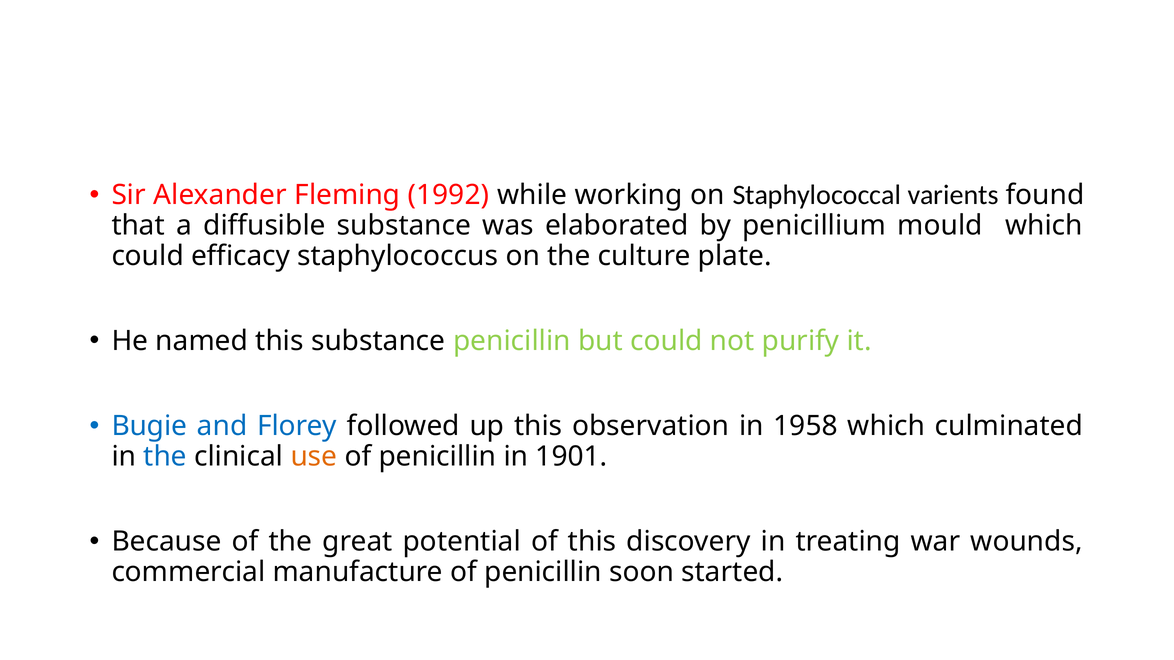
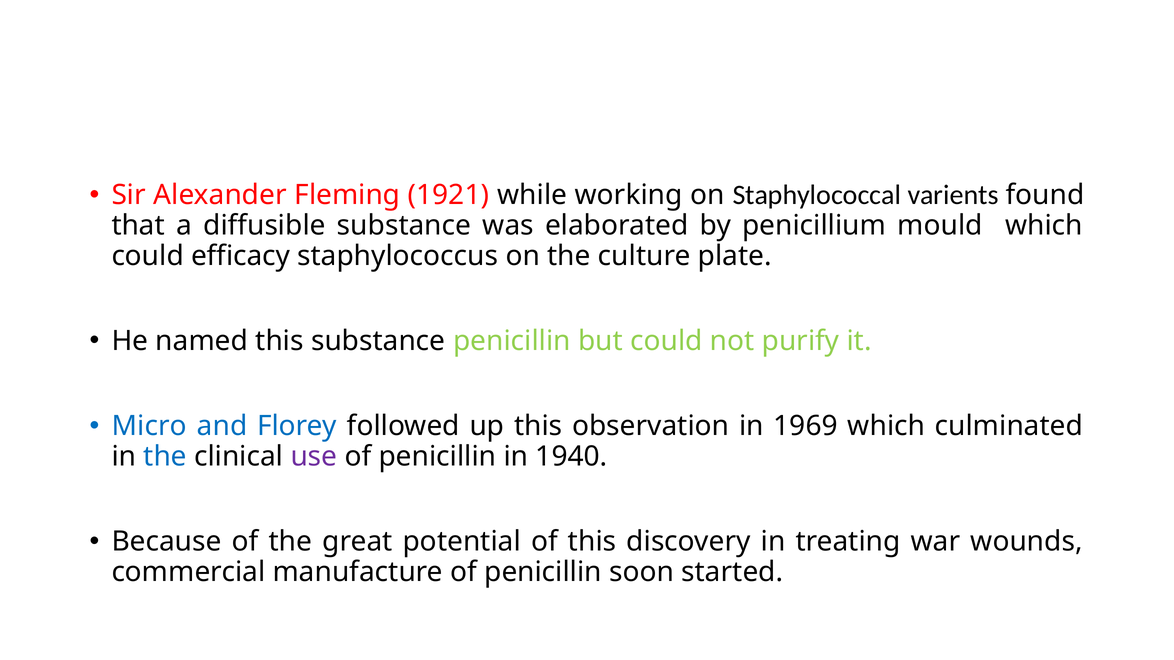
1992: 1992 -> 1921 (448, 195)
Bugie: Bugie -> Micro (149, 426)
1958: 1958 -> 1969 (806, 426)
use colour: orange -> purple (314, 457)
1901: 1901 -> 1940 (571, 457)
